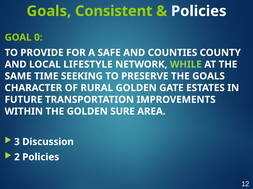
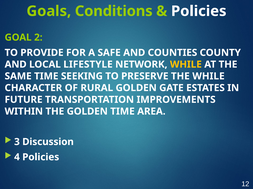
Consistent: Consistent -> Conditions (114, 11)
0: 0 -> 2 (38, 38)
WHILE colour: light green -> yellow (186, 65)
THE GOALS: GOALS -> WHILE (208, 76)
GOLDEN SURE: SURE -> TIME (122, 112)
2: 2 -> 4 (17, 158)
